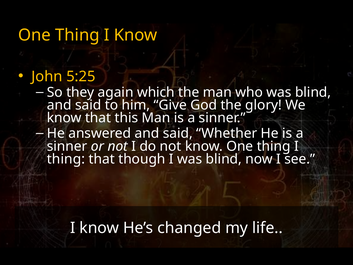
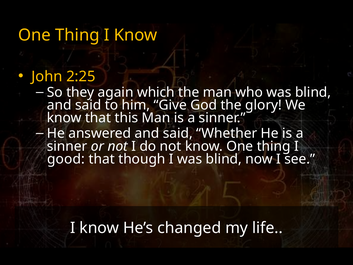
5:25: 5:25 -> 2:25 (81, 76)
thing: thing -> good (66, 159)
